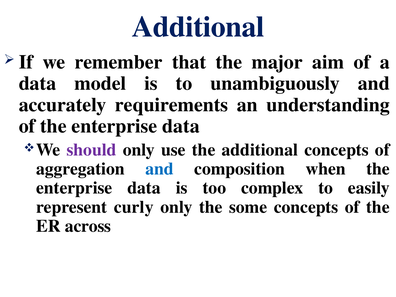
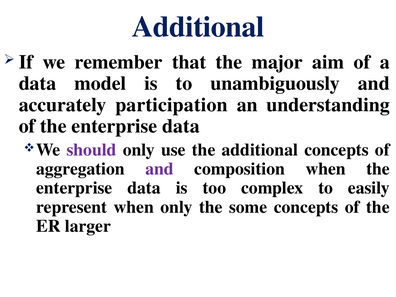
requirements: requirements -> participation (171, 105)
and colour: blue -> purple (159, 169)
represent curly: curly -> when (134, 207)
across: across -> larger (88, 226)
